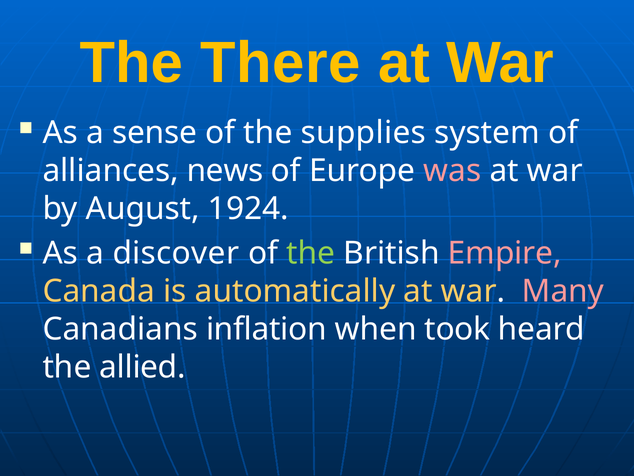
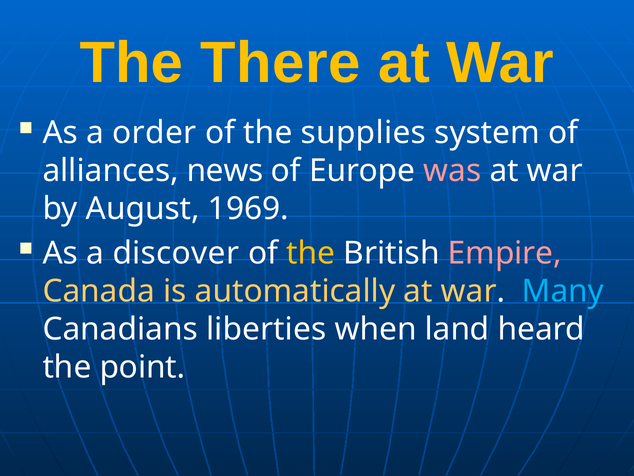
sense: sense -> order (154, 132)
1924: 1924 -> 1969 (248, 208)
the colour: light green -> yellow (311, 253)
Many colour: pink -> light blue (563, 291)
inflation: inflation -> liberties (266, 329)
took: took -> land (457, 329)
allied: allied -> point (142, 367)
